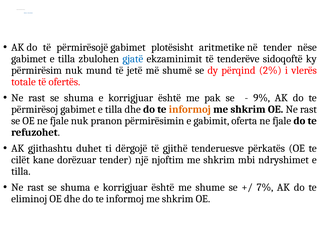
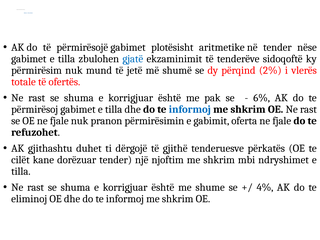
9%: 9% -> 6% (262, 98)
informoj colour: orange -> blue (190, 109)
7%: 7% -> 4% (265, 187)
